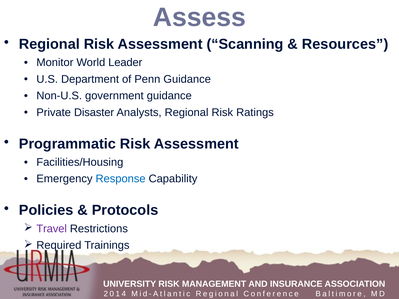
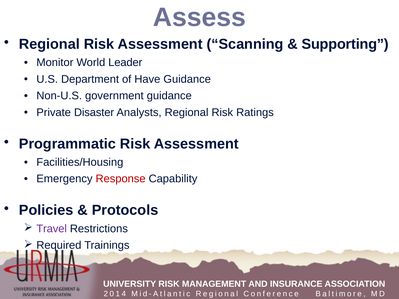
Resources: Resources -> Supporting (345, 44)
Penn: Penn -> Have (147, 79)
Response colour: blue -> red (121, 179)
